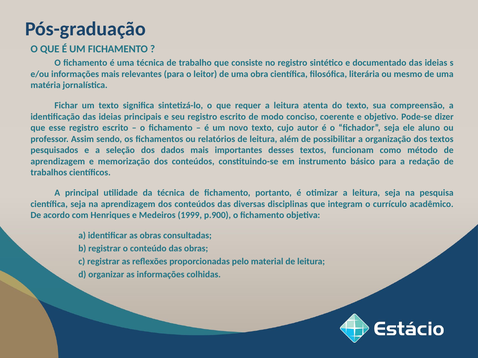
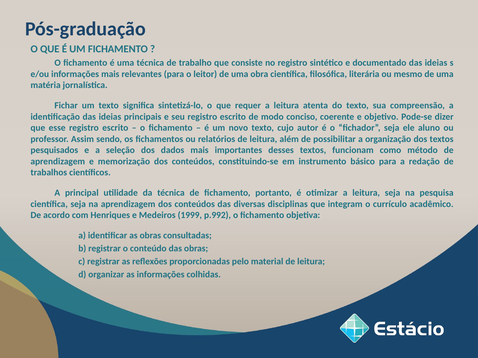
p.900: p.900 -> p.992 (218, 215)
